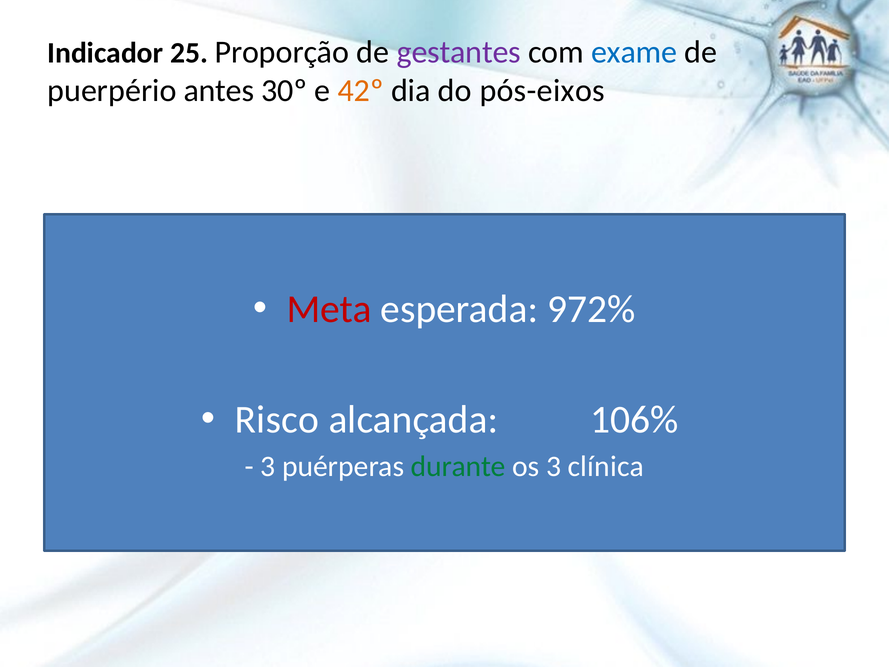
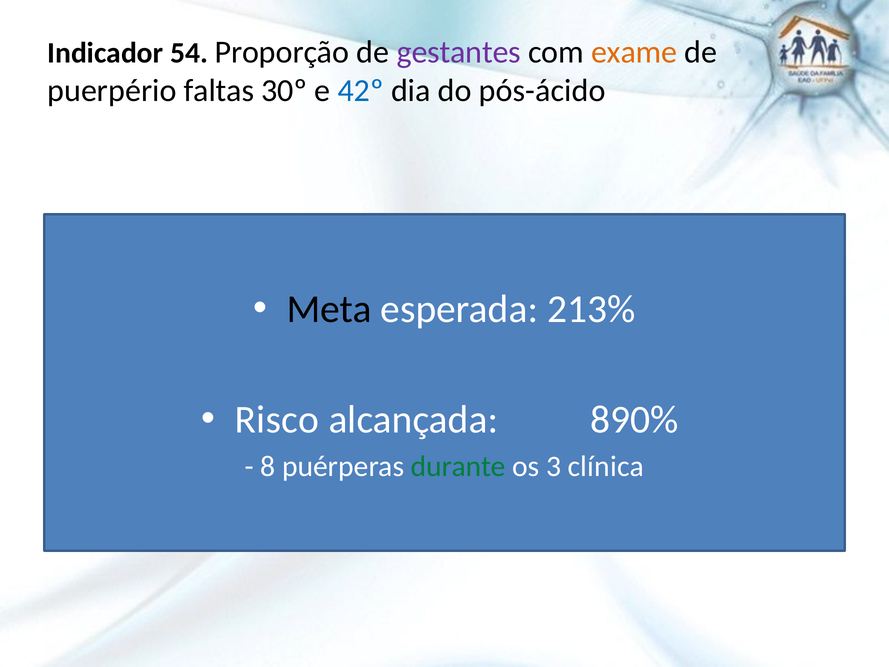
25: 25 -> 54 (189, 53)
exame colour: blue -> orange (634, 52)
antes: antes -> faltas (219, 91)
42º colour: orange -> blue (361, 91)
pós-eixos: pós-eixos -> pós-ácido (542, 91)
Meta colour: red -> black (329, 309)
972%: 972% -> 213% (591, 309)
106%: 106% -> 890% (634, 420)
3: 3 -> 8 (268, 466)
